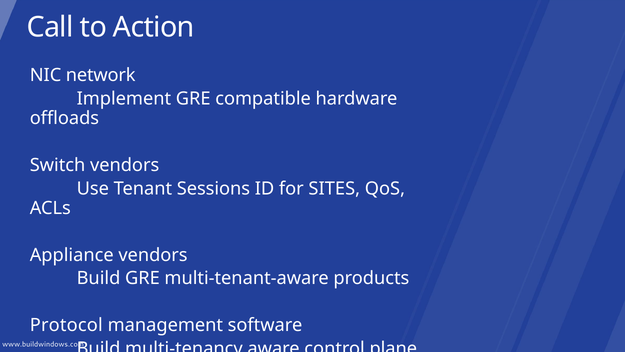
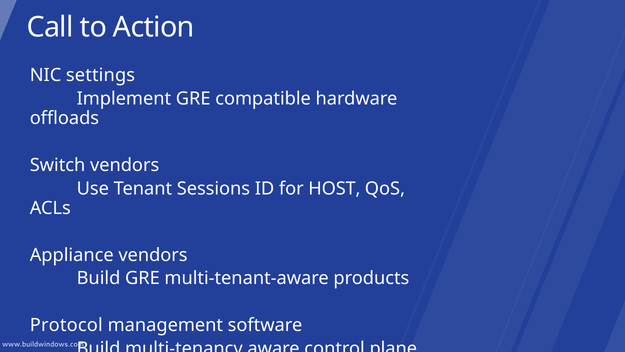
network: network -> settings (101, 75)
SITES: SITES -> HOST (334, 188)
